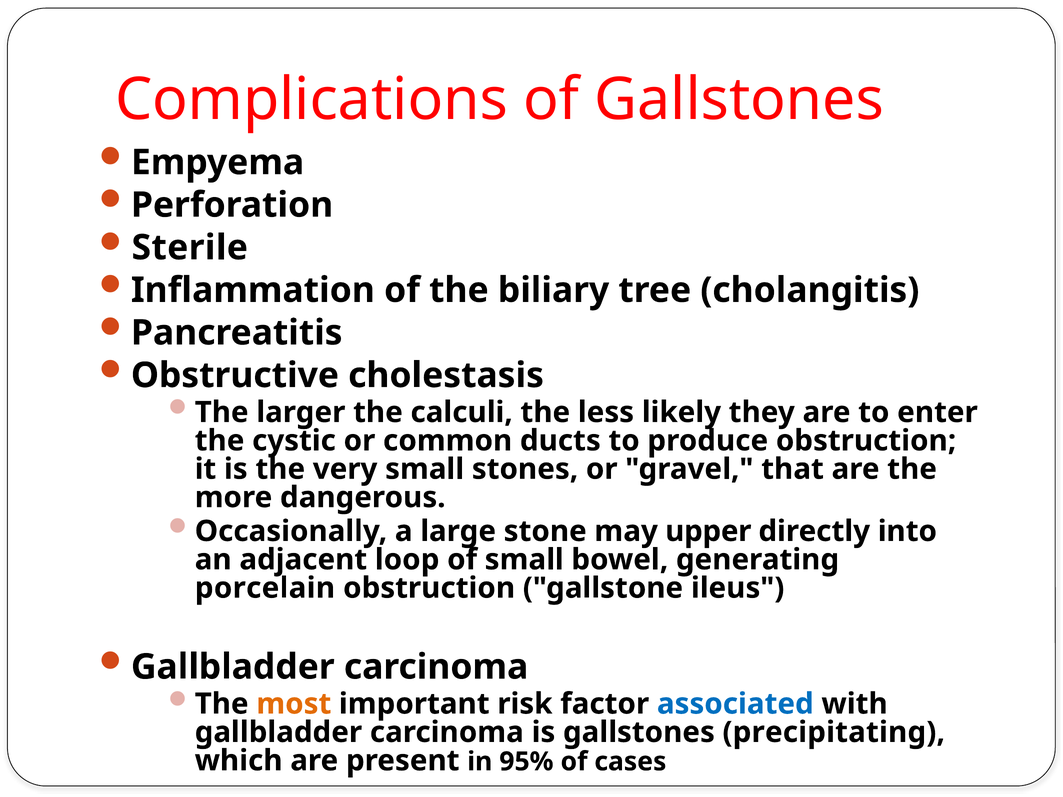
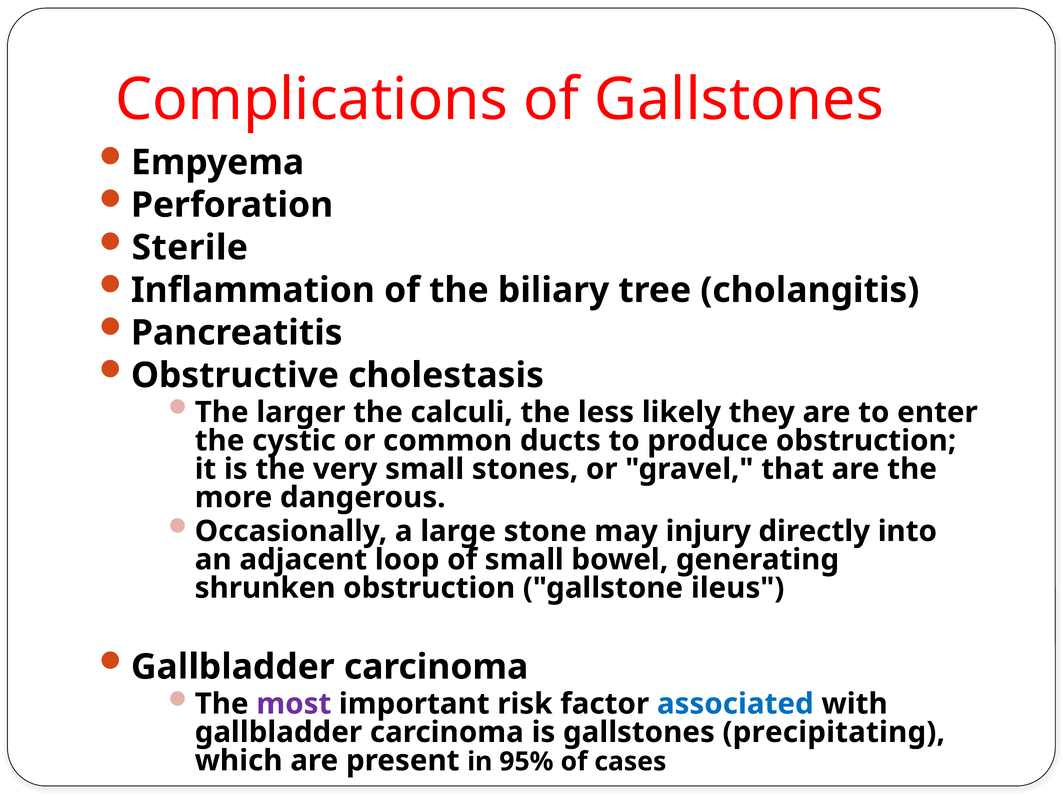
upper: upper -> injury (708, 531)
porcelain: porcelain -> shrunken (265, 588)
most colour: orange -> purple (294, 704)
